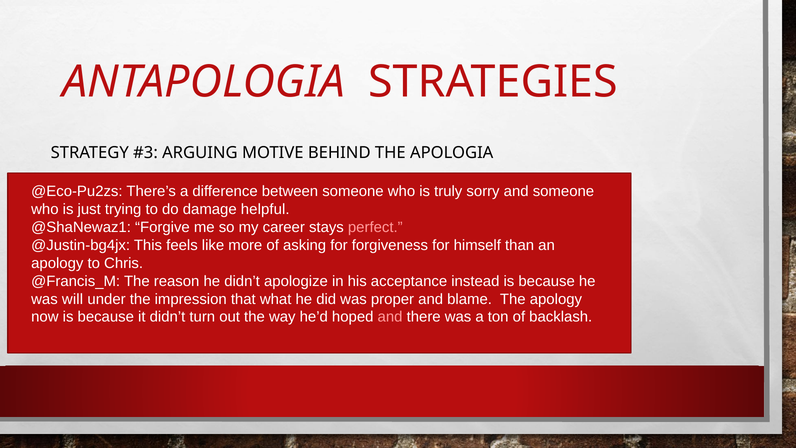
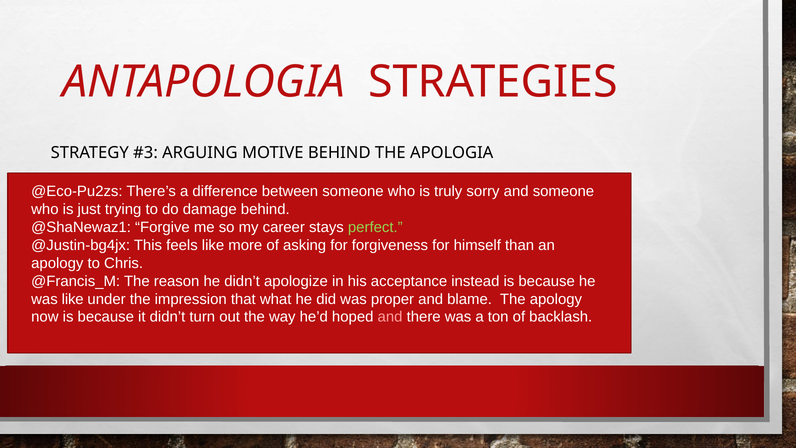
damage helpful: helpful -> behind (265, 209)
perfect colour: pink -> light green (375, 227)
was will: will -> like (73, 299)
